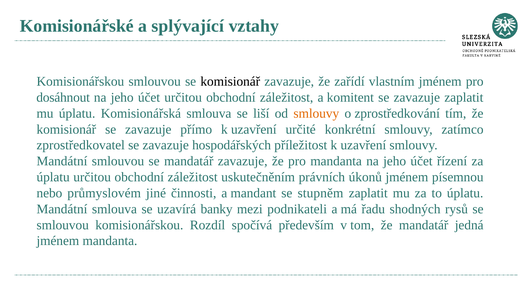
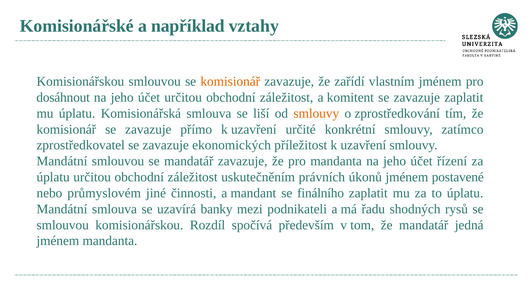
splývající: splývající -> například (188, 26)
komisionář colour: black -> orange (230, 81)
hospodářských: hospodářských -> ekonomických (232, 145)
písemnou: písemnou -> postavené (458, 177)
stupněm: stupněm -> finálního (321, 193)
